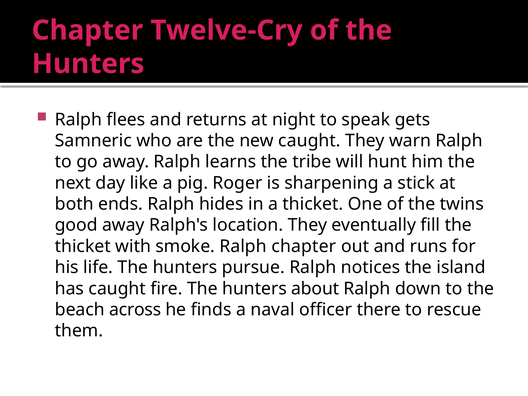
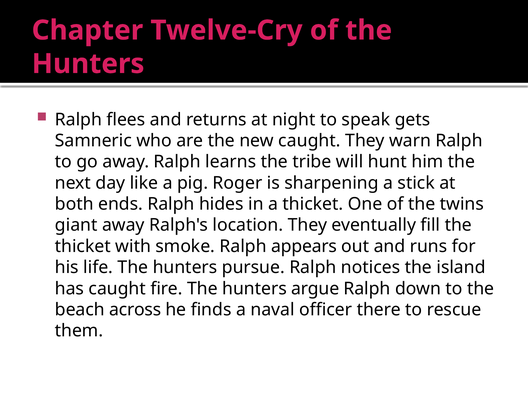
good: good -> giant (76, 225)
Ralph chapter: chapter -> appears (304, 246)
about: about -> argue (315, 289)
